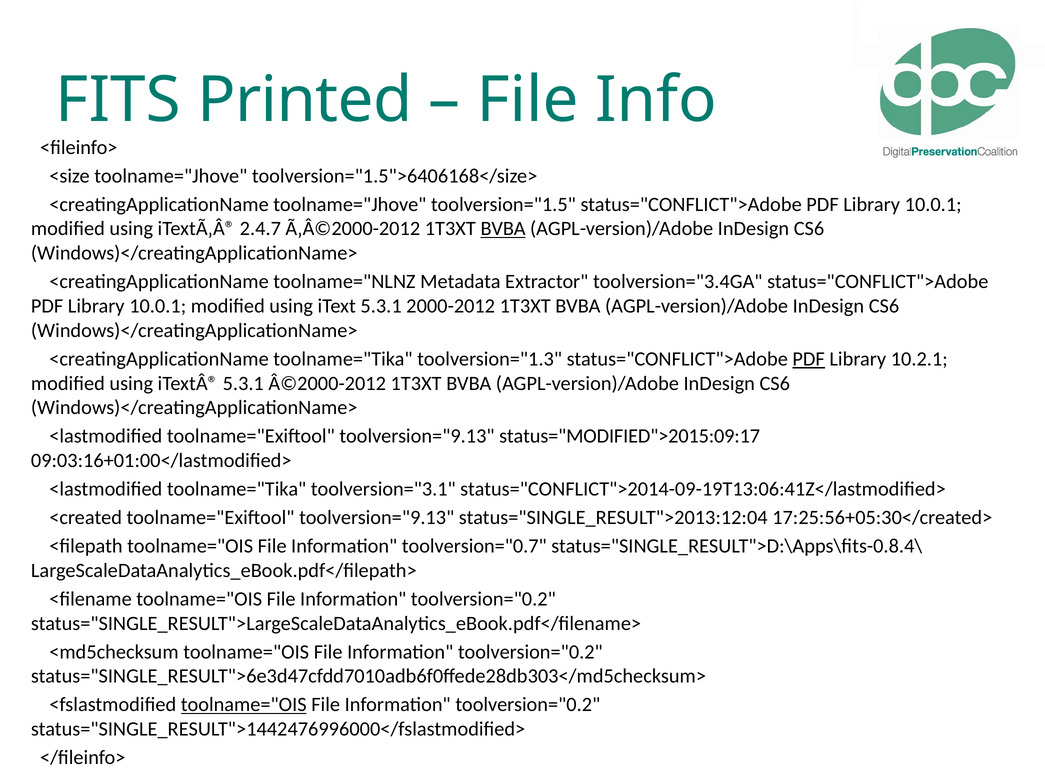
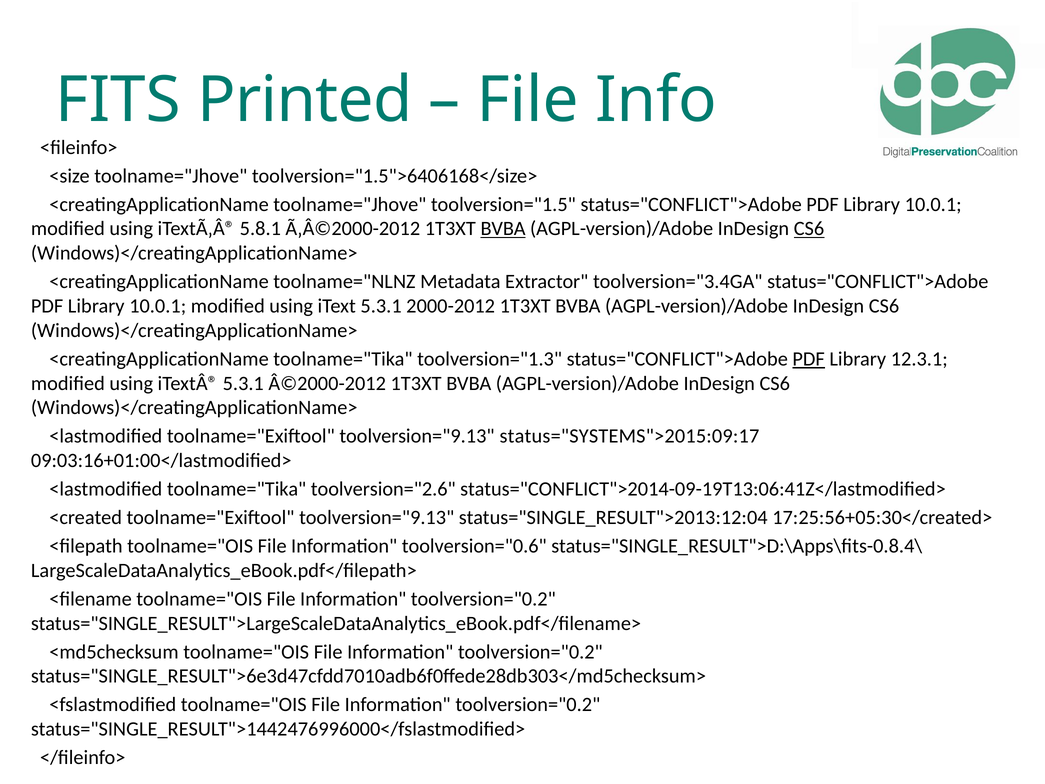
2.4.7: 2.4.7 -> 5.8.1 (260, 229)
CS6 underline: none -> present (809, 229)
10.2.1: 10.2.1 -> 12.3.1 (919, 359)
status="MODIFIED">2015:09:17: status="MODIFIED">2015:09:17 -> status="SYSTEMS">2015:09:17 (629, 436)
toolversion="3.1: toolversion="3.1 -> toolversion="2.6 (383, 489)
toolversion="0.7: toolversion="0.7 -> toolversion="0.6 (474, 546)
toolname="OIS underline: present -> none (244, 705)
